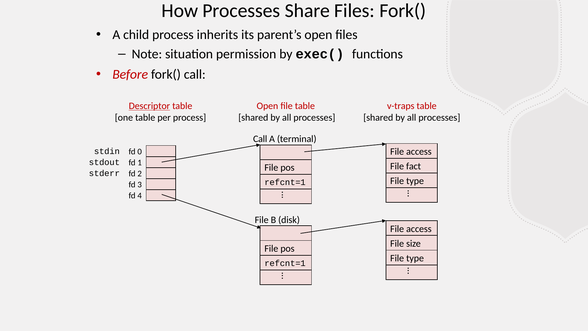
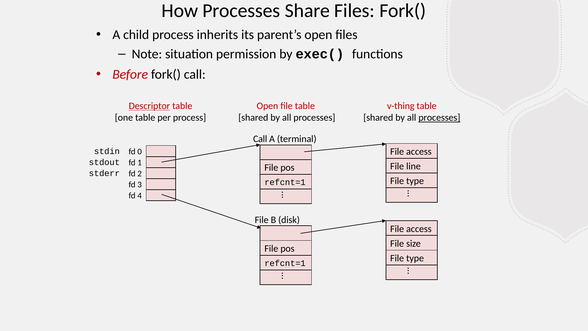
v-traps: v-traps -> v-thing (401, 106)
processes underline: none -> present (439, 118)
fact: fact -> line (413, 166)
